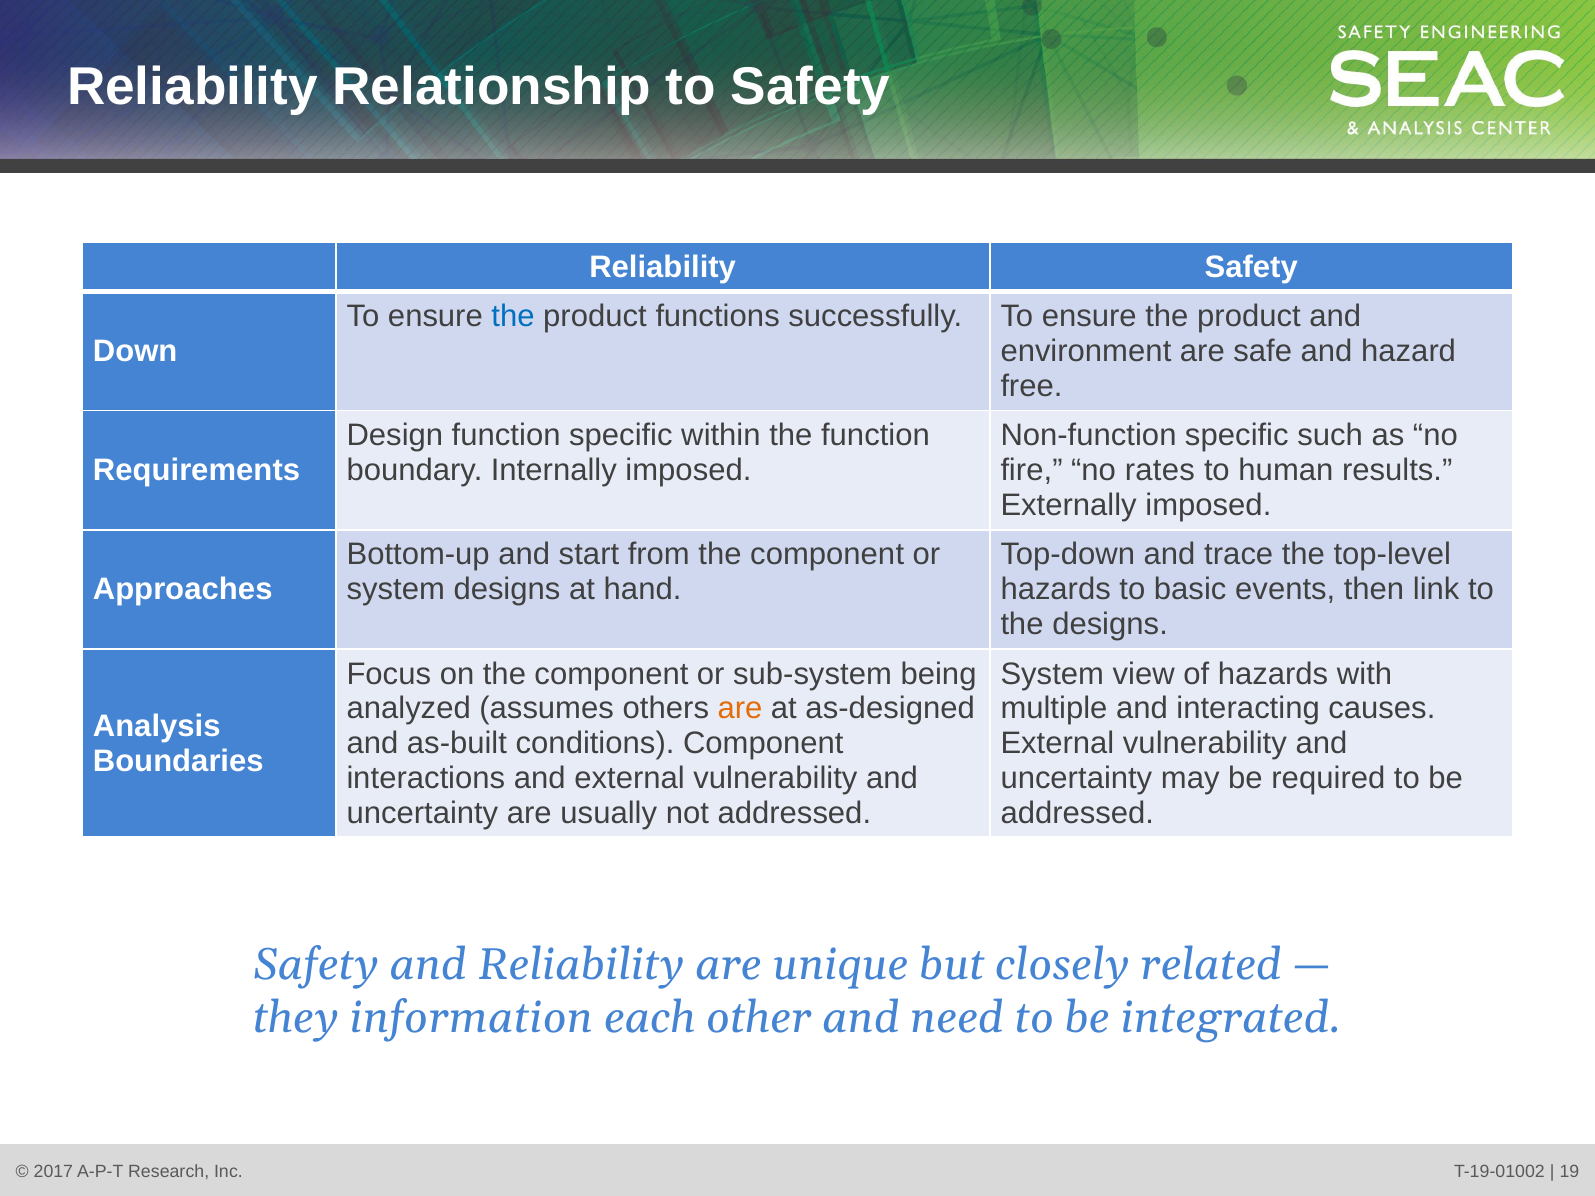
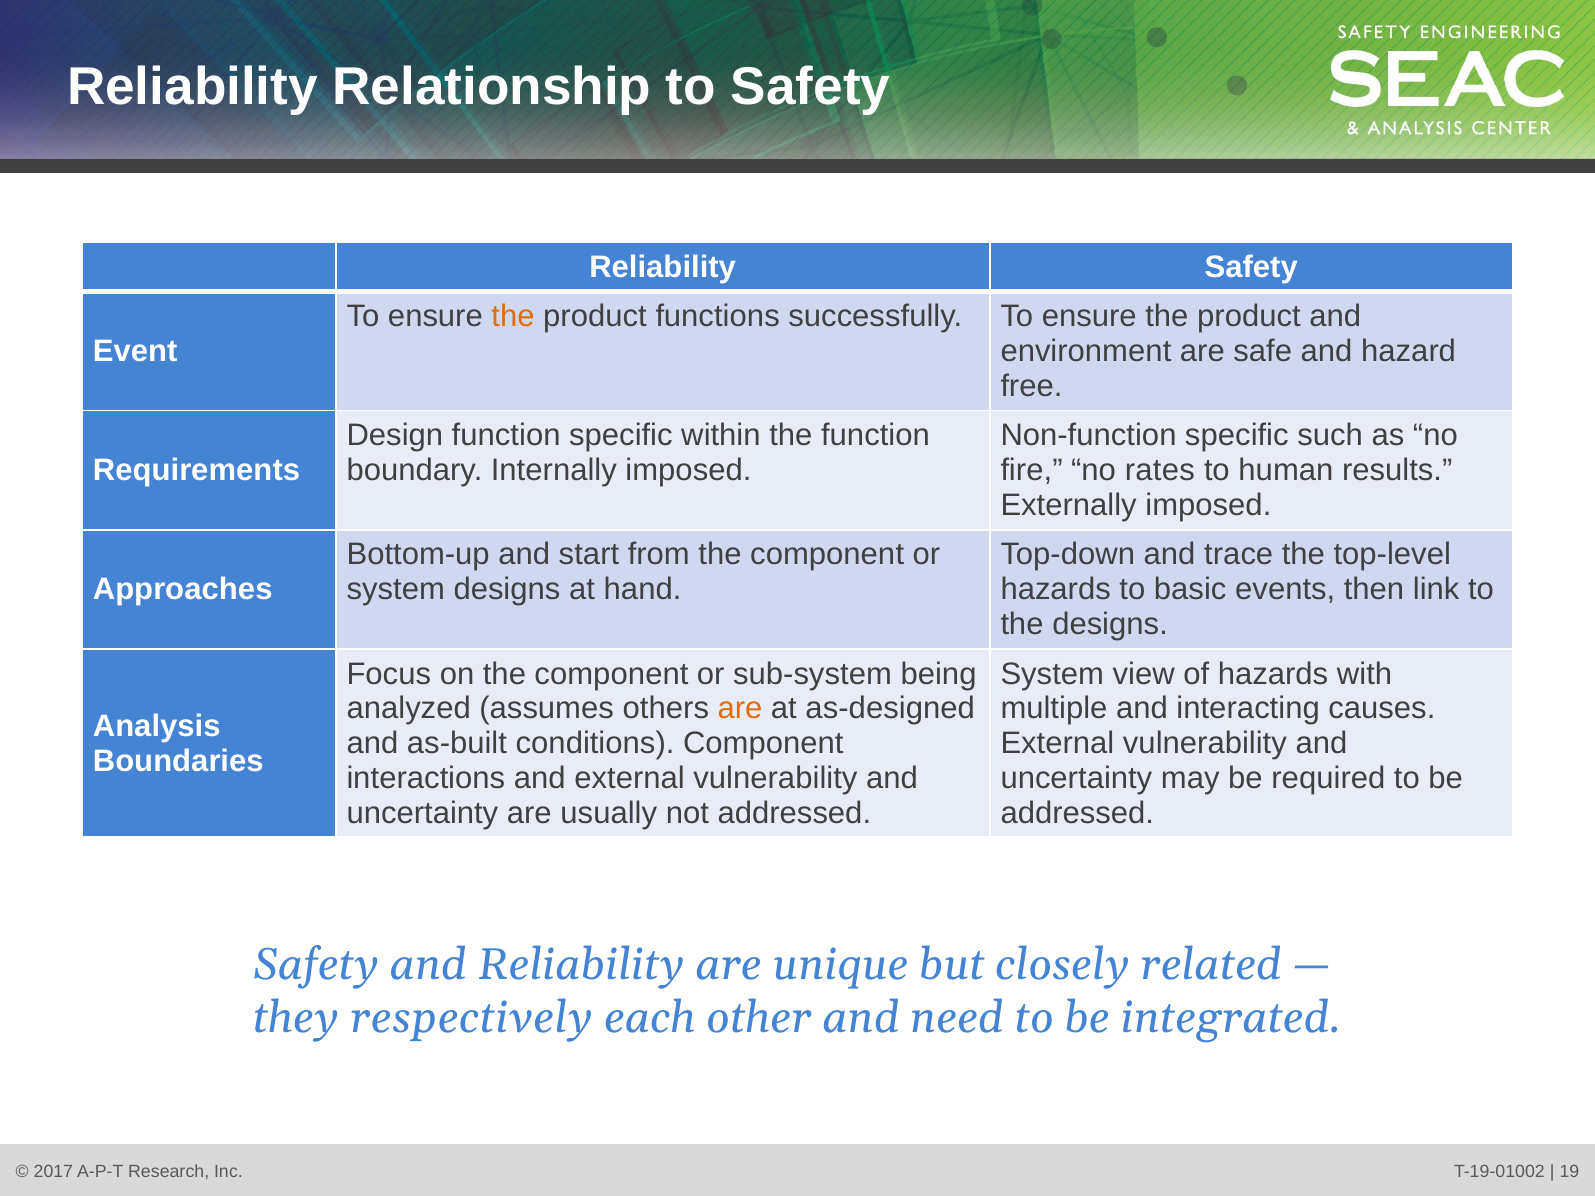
the colour: blue -> orange (513, 317)
Down: Down -> Event (135, 352)
information: information -> respectively (471, 1018)
